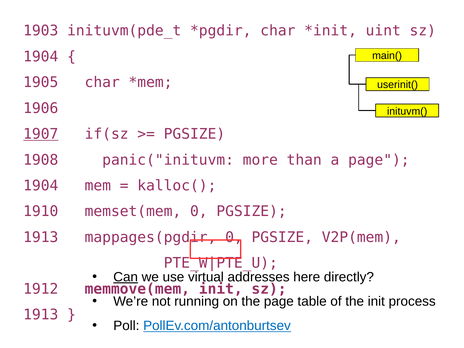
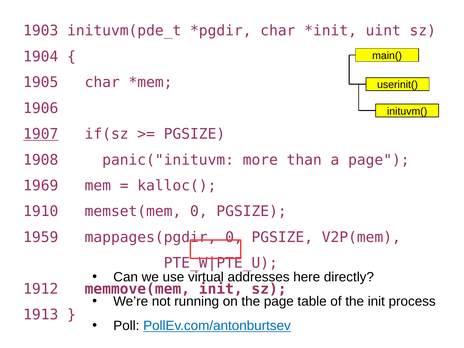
1904: 1904 -> 1969 (41, 186)
1913: 1913 -> 1959 (41, 237)
Can underline: present -> none (126, 277)
